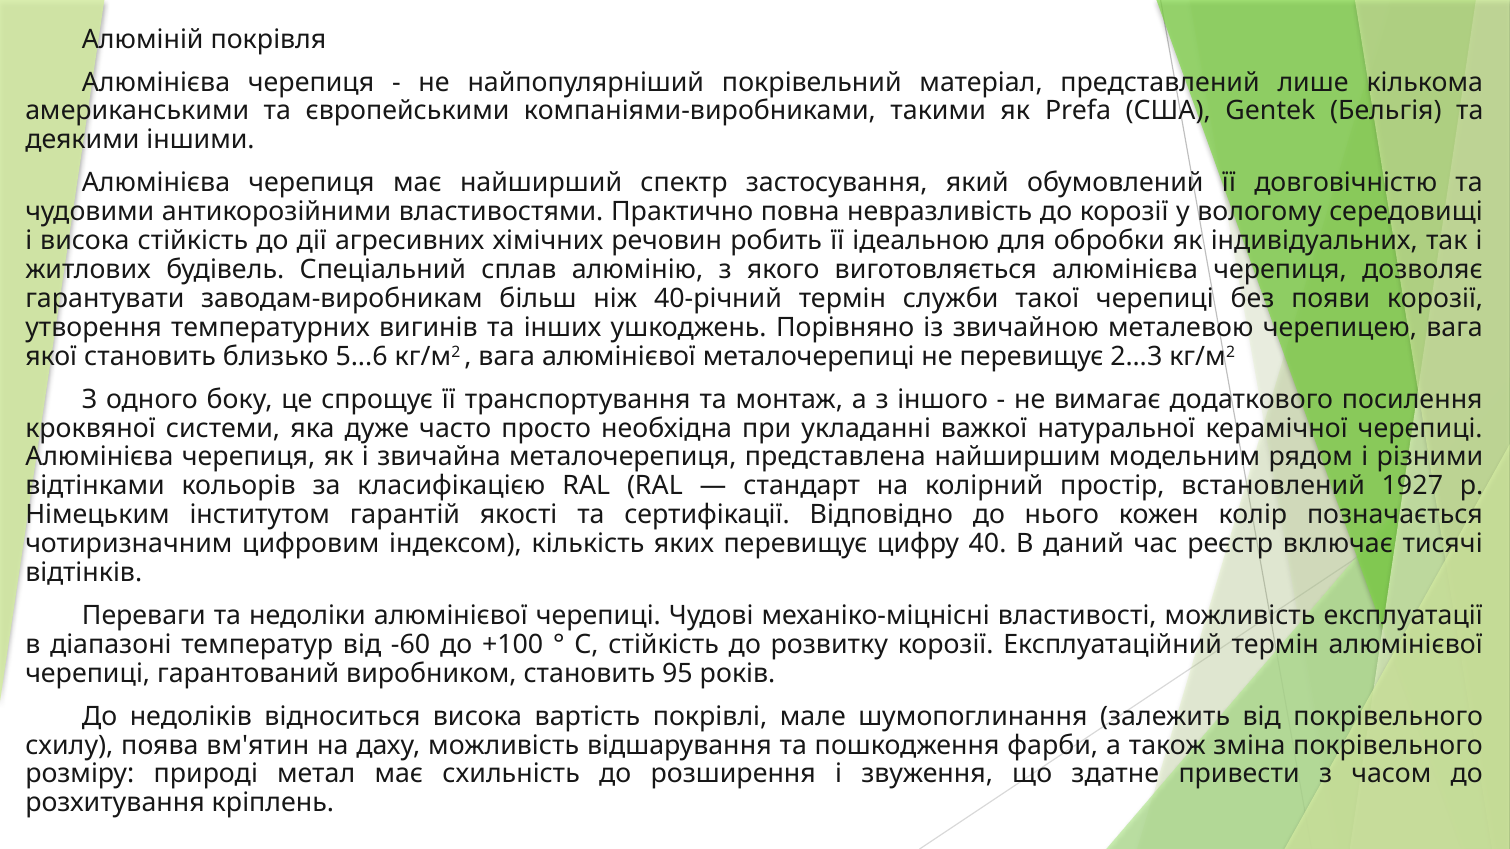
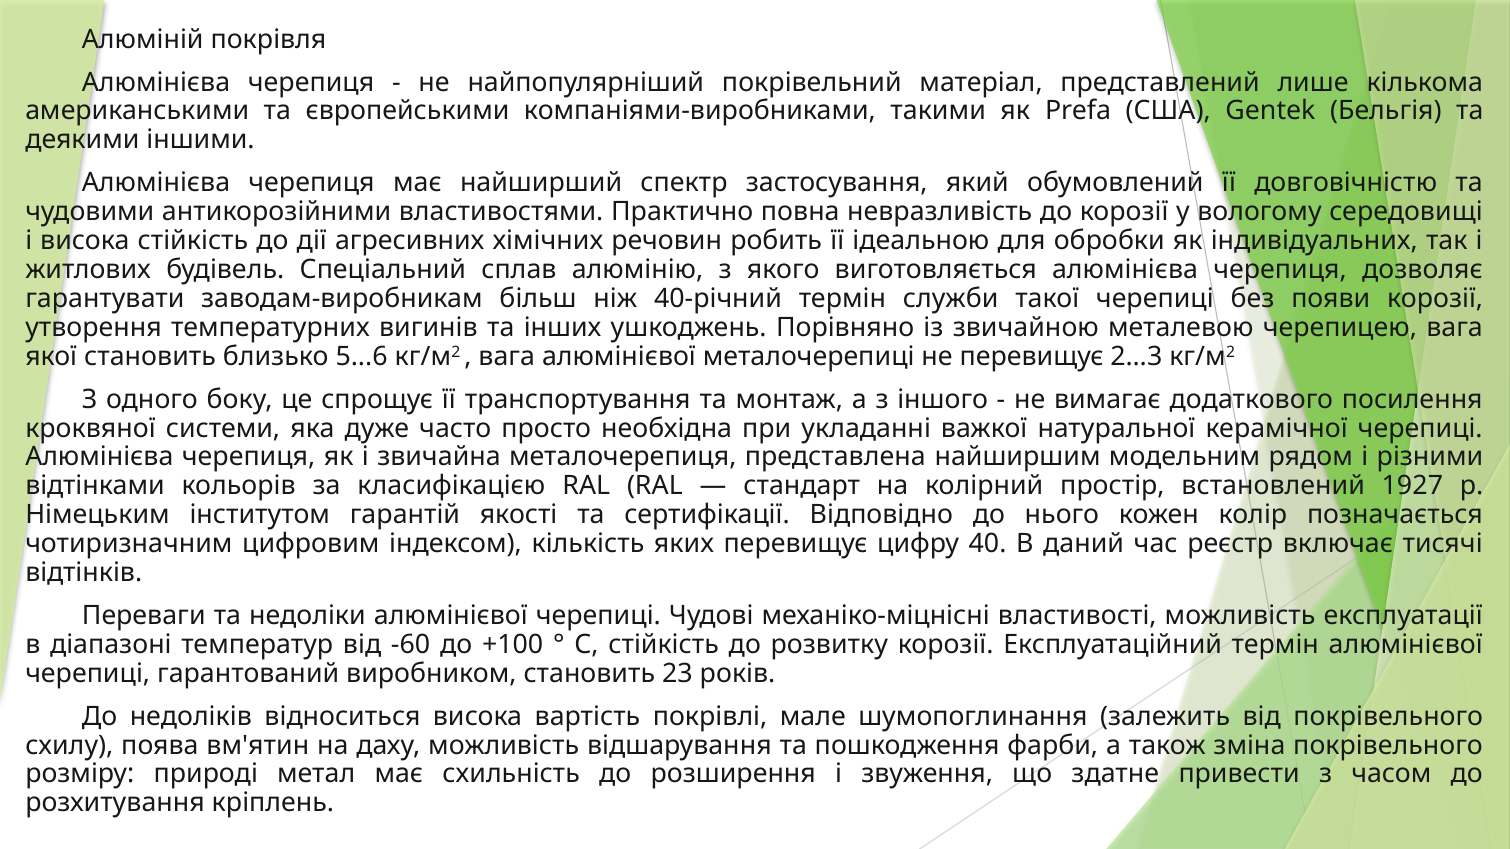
95: 95 -> 23 (677, 674)
